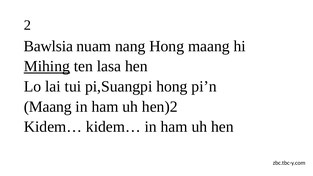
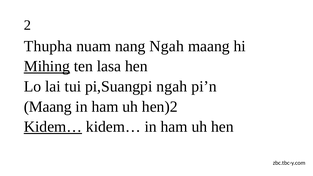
Bawlsia: Bawlsia -> Thupha (48, 46)
nang Hong: Hong -> Ngah (167, 46)
pi,Suangpi hong: hong -> ngah (172, 86)
Kidem… underline: none -> present (53, 127)
